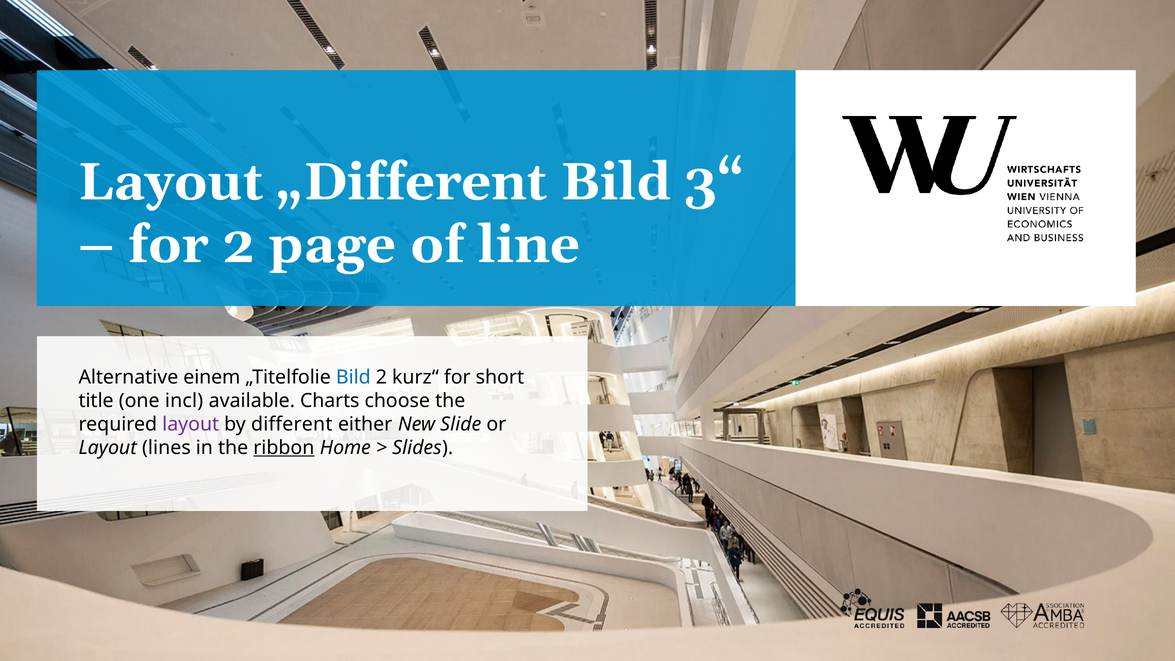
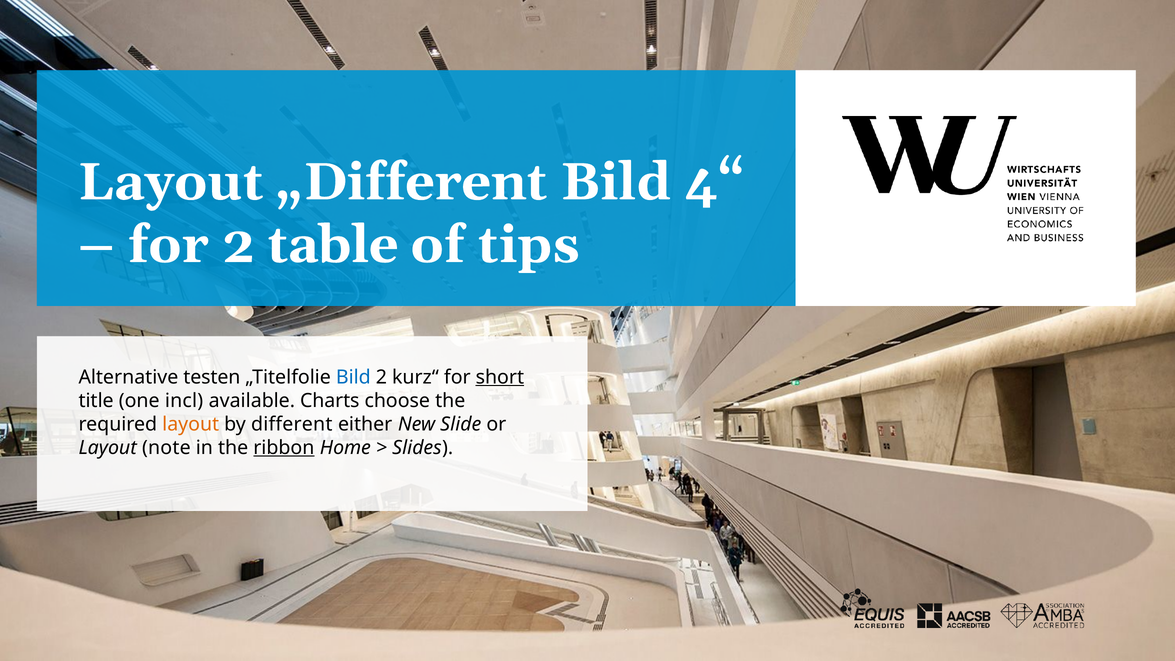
3“: 3“ -> 4“ (714, 182)
page: page -> table (333, 245)
line: line -> tips (529, 245)
einem: einem -> testen (212, 377)
short underline: none -> present (500, 377)
layout colour: purple -> orange (191, 424)
lines: lines -> note (166, 448)
